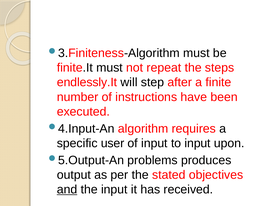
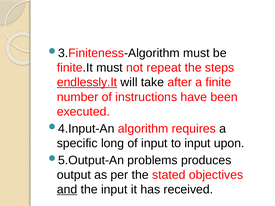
endlessly.It underline: none -> present (87, 82)
step: step -> take (152, 82)
user: user -> long (113, 143)
